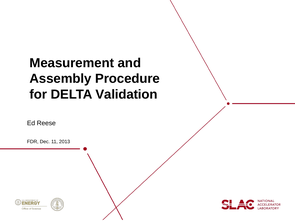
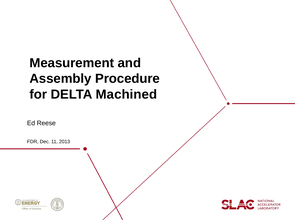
Validation: Validation -> Machined (126, 94)
